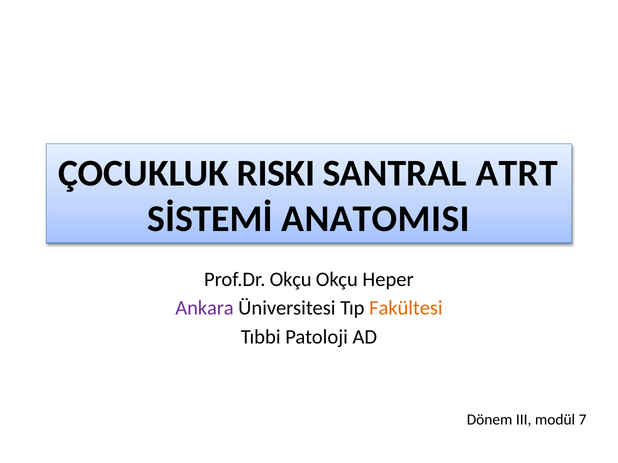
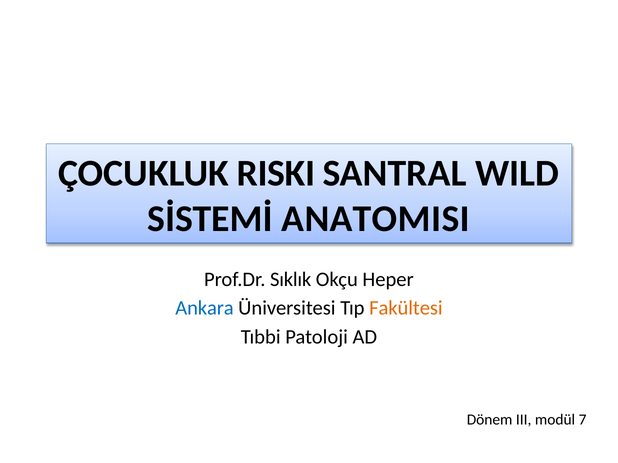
ATRT: ATRT -> WILD (517, 174)
Prof.Dr Okçu: Okçu -> Sıklık (291, 280)
Ankara colour: purple -> blue (205, 308)
